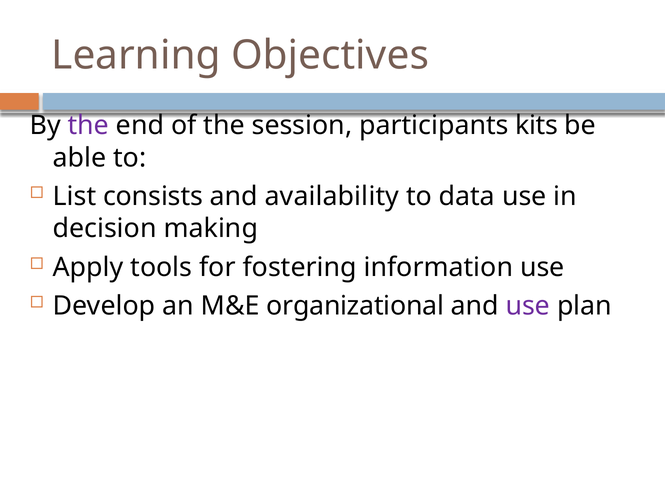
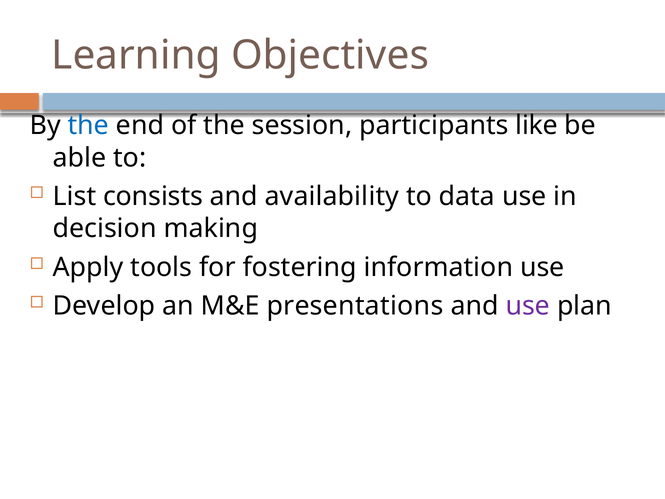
the colour: purple -> blue (88, 126)
kits: kits -> like (537, 126)
organizational: organizational -> presentations (355, 306)
